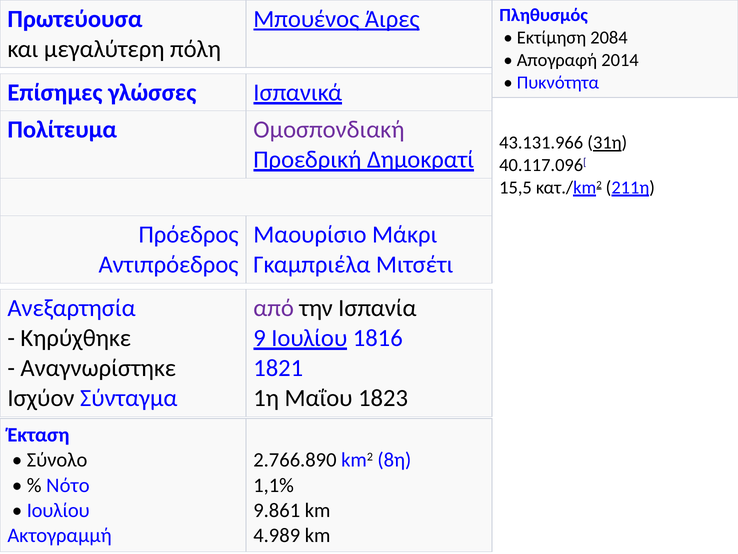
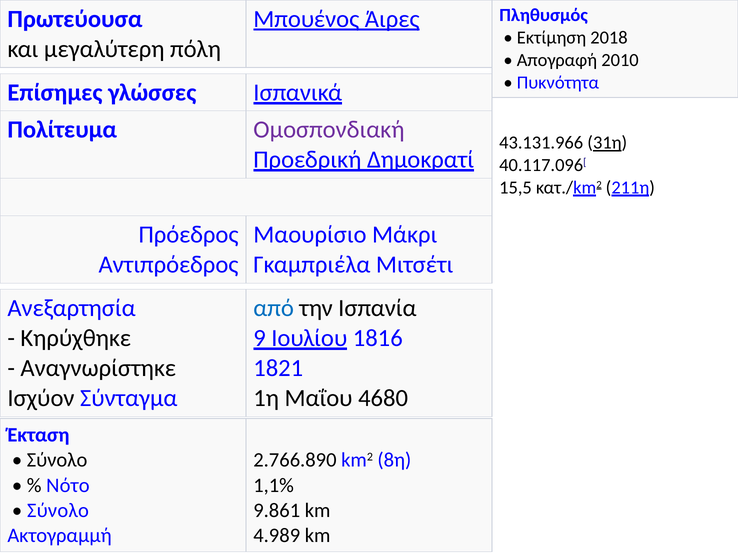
2084: 2084 -> 2018 (609, 38)
2014: 2014 -> 2010 (620, 60)
από colour: purple -> blue (274, 308)
1823: 1823 -> 4680 (383, 398)
Ιουλίου: Ιουλίου -> Σύνολο (58, 510)
